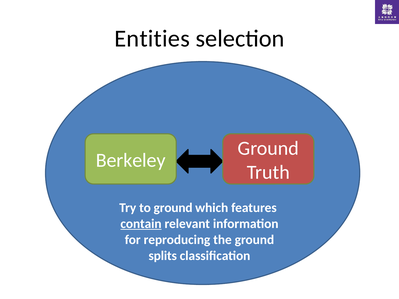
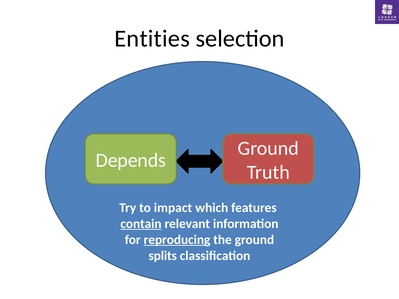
Berkeley: Berkeley -> Depends (131, 160)
to ground: ground -> impact (173, 208)
reproducing underline: none -> present (177, 240)
